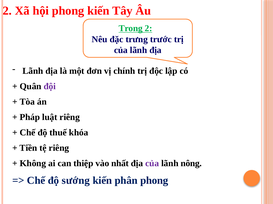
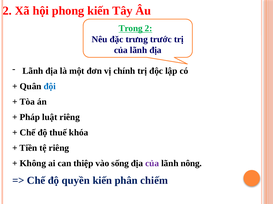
đội colour: purple -> blue (50, 87)
nhất: nhất -> sống (120, 164)
sướng: sướng -> quyền (76, 181)
phân phong: phong -> chiếm (154, 181)
